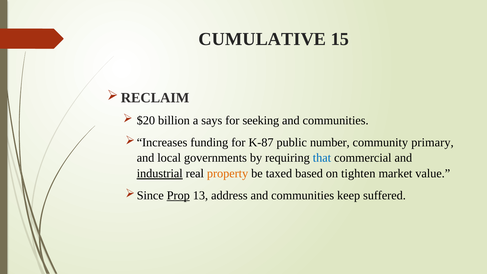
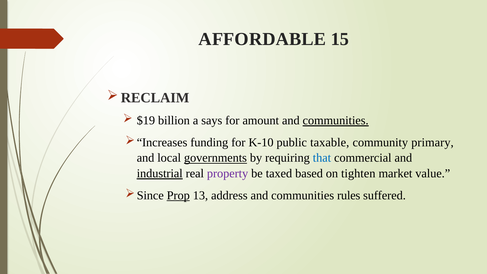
CUMULATIVE: CUMULATIVE -> AFFORDABLE (262, 39)
$20: $20 -> $19 (146, 121)
seeking: seeking -> amount (261, 121)
communities underline: none -> present (336, 121)
K-87: K-87 -> K-10 (261, 142)
number: number -> taxable (330, 142)
governments underline: none -> present (215, 158)
property colour: orange -> purple (228, 174)
keep: keep -> rules (349, 195)
